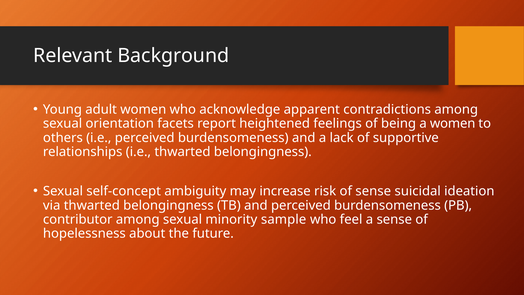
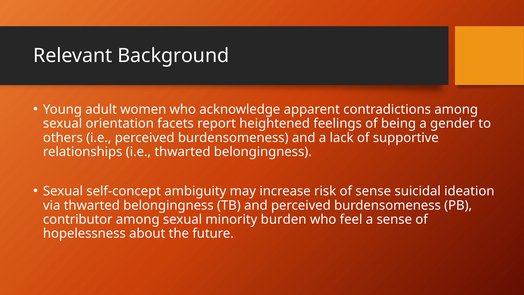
a women: women -> gender (453, 124)
sample: sample -> burden (284, 219)
